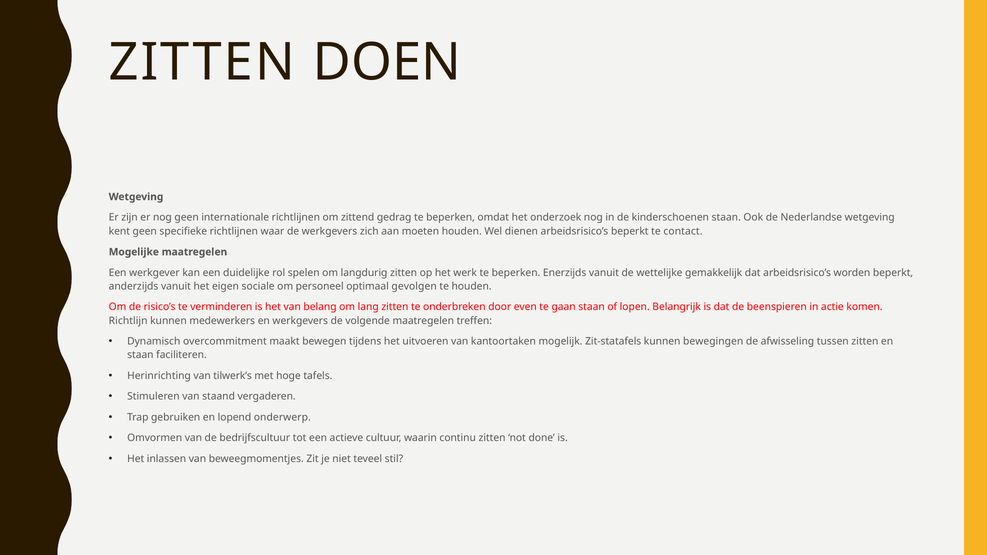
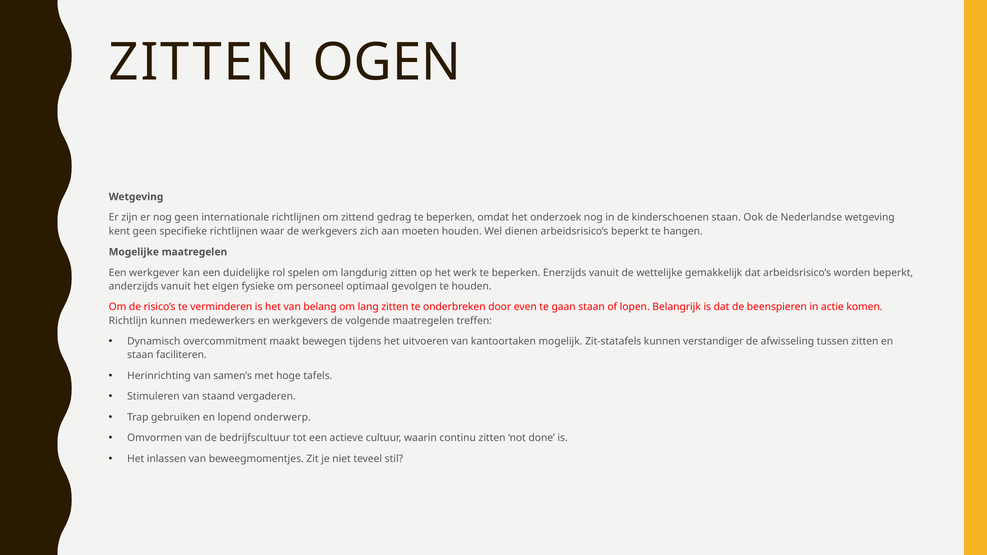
DOEN: DOEN -> OGEN (387, 63)
contact: contact -> hangen (683, 231)
sociale: sociale -> fysieke (258, 286)
bewegingen: bewegingen -> verstandiger (713, 342)
tilwerk’s: tilwerk’s -> samen’s (233, 376)
